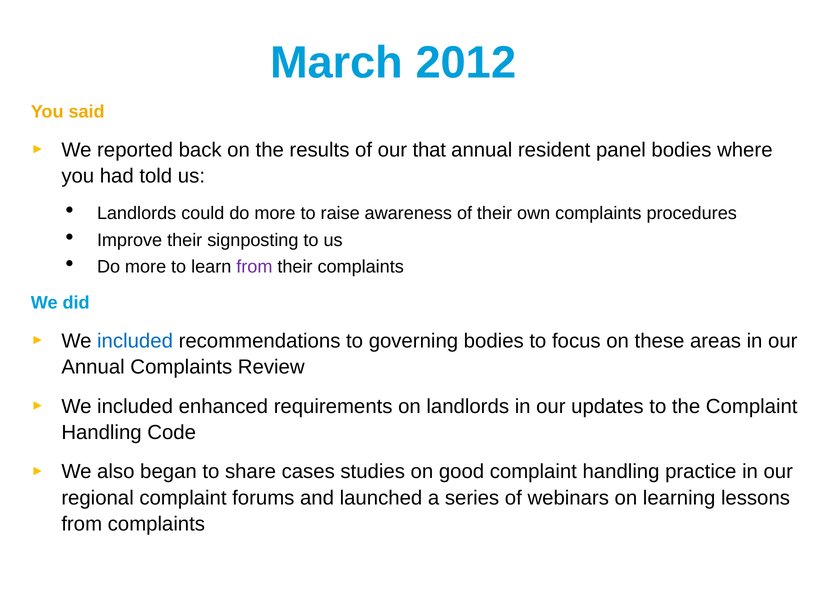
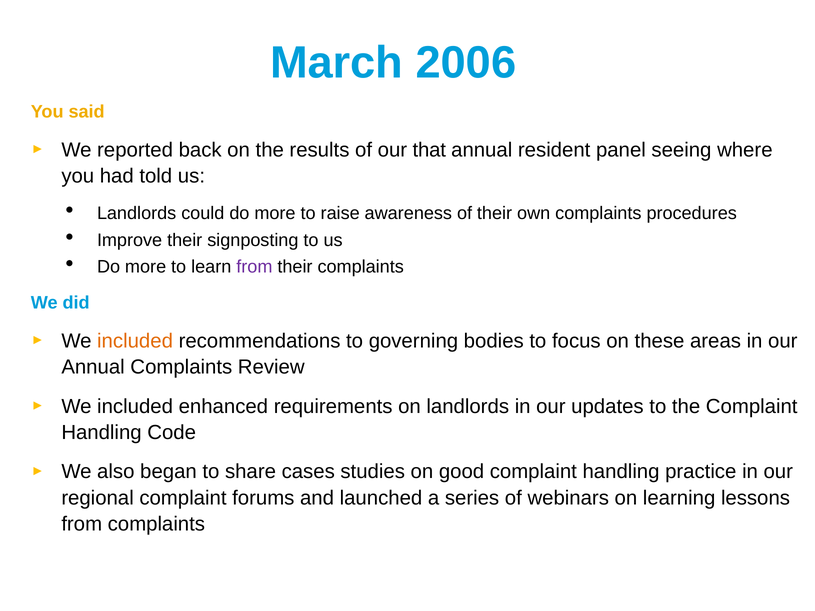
2012: 2012 -> 2006 (466, 63)
panel bodies: bodies -> seeing (681, 150)
included colour: blue -> orange (135, 341)
